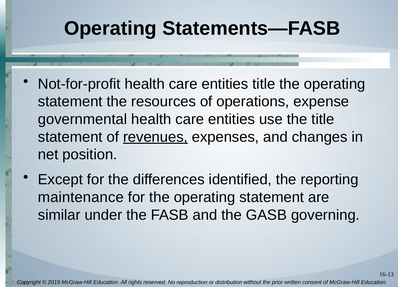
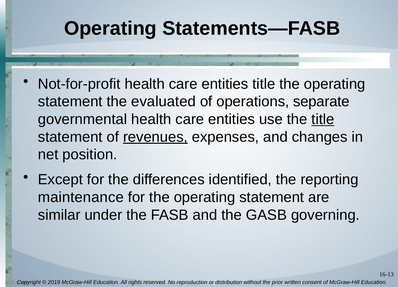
resources: resources -> evaluated (164, 102)
expense: expense -> separate (321, 102)
title underline: none -> present (323, 119)
